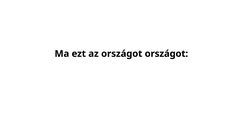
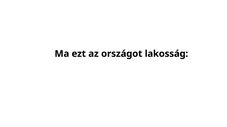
országot országot: országot -> lakosság (166, 54)
